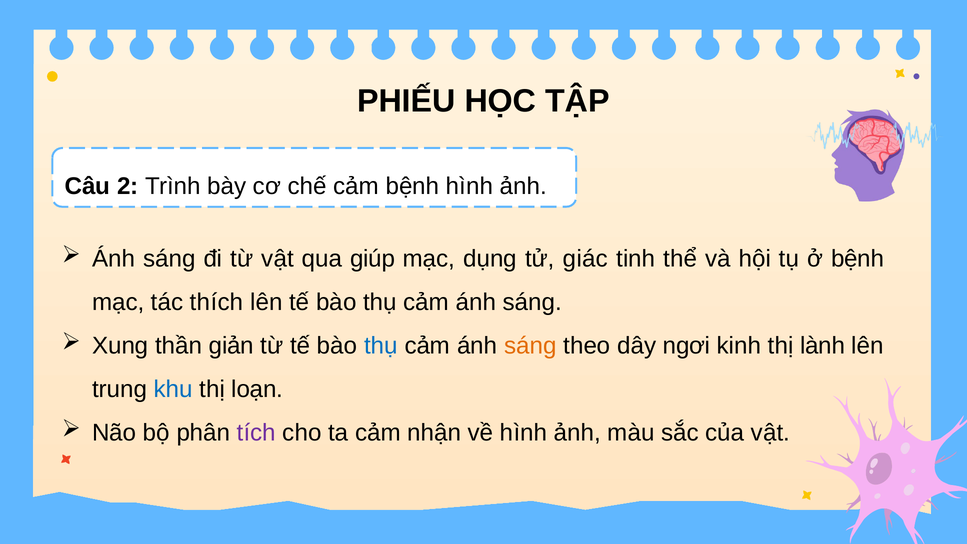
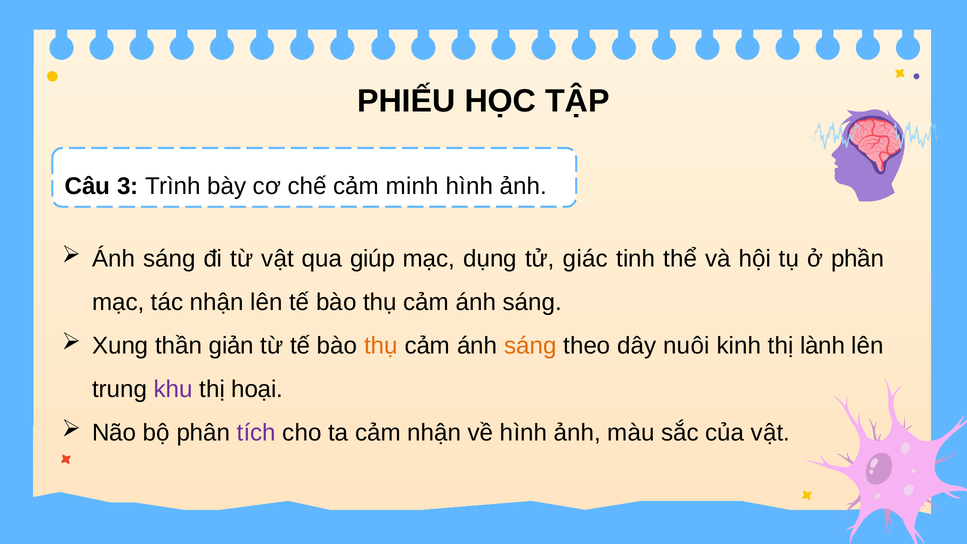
2: 2 -> 3 (128, 186)
cảm bệnh: bệnh -> minh (412, 186)
ở bệnh: bệnh -> phần (858, 259)
tác thích: thích -> nhận (217, 302)
thụ colour: blue -> orange (381, 346)
ngơi: ngơi -> nuôi (686, 346)
khu colour: blue -> purple (173, 389)
loạn: loạn -> hoại (257, 389)
